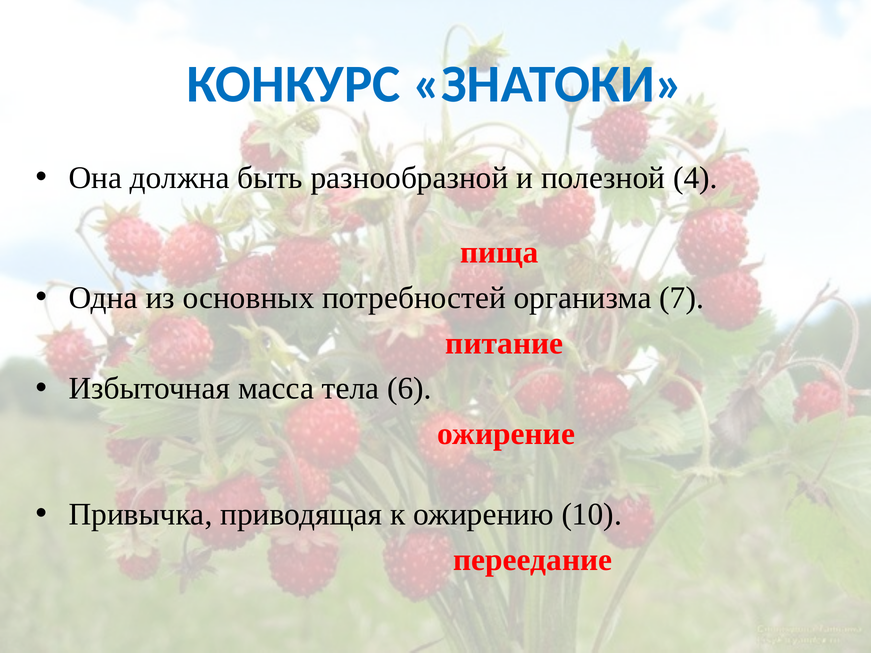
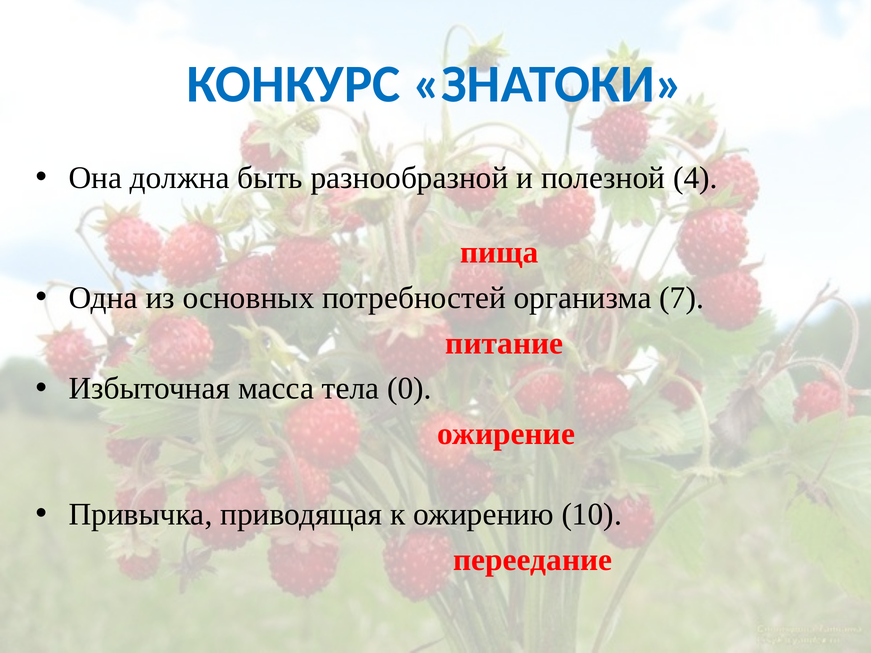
6: 6 -> 0 (409, 389)
